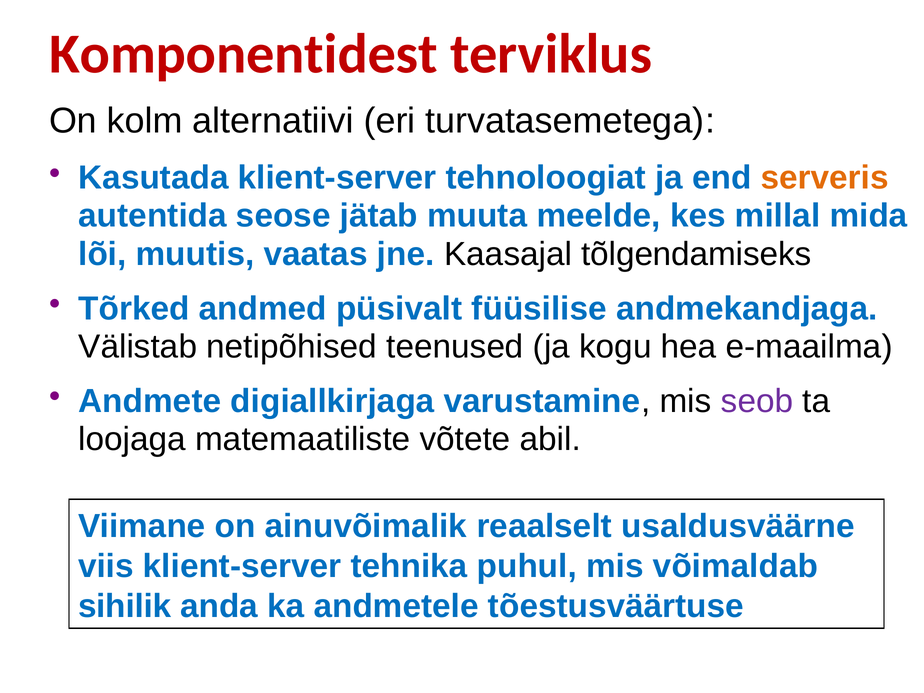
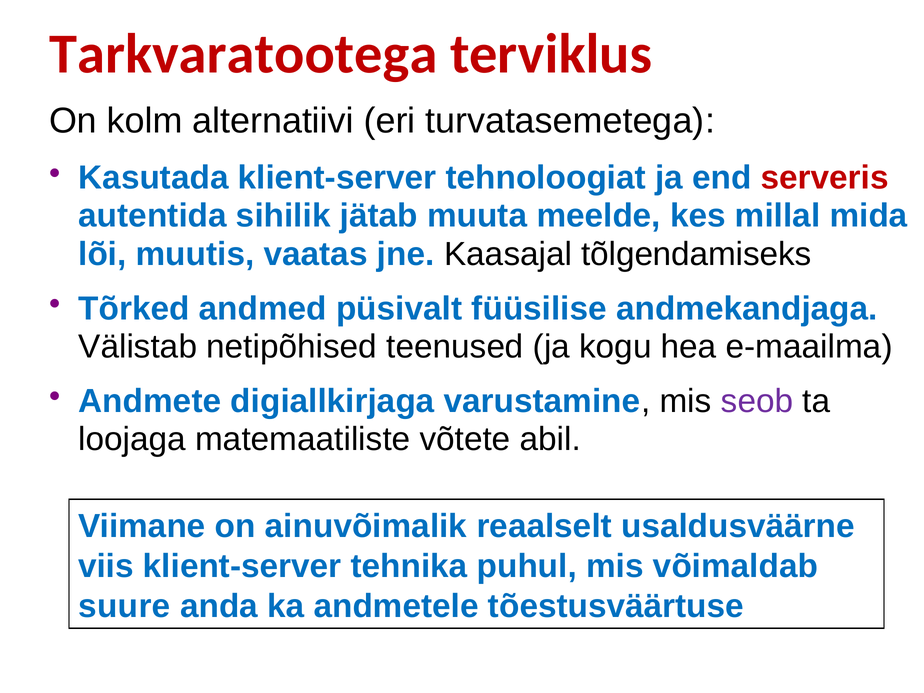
Komponentidest: Komponentidest -> Tarkvaratootega (243, 54)
serveris colour: orange -> red (825, 178)
seose: seose -> sihilik (283, 216)
sihilik: sihilik -> suure (124, 606)
